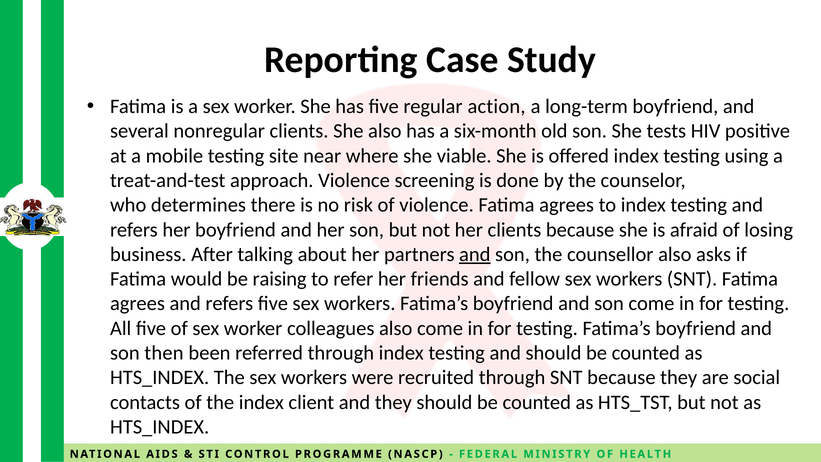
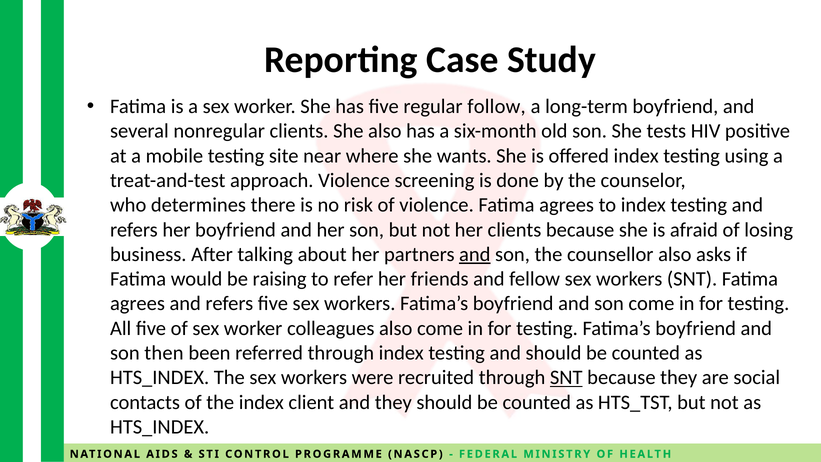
action: action -> follow (497, 107)
viable: viable -> wants (464, 156)
SNT underline: none -> present (566, 377)
